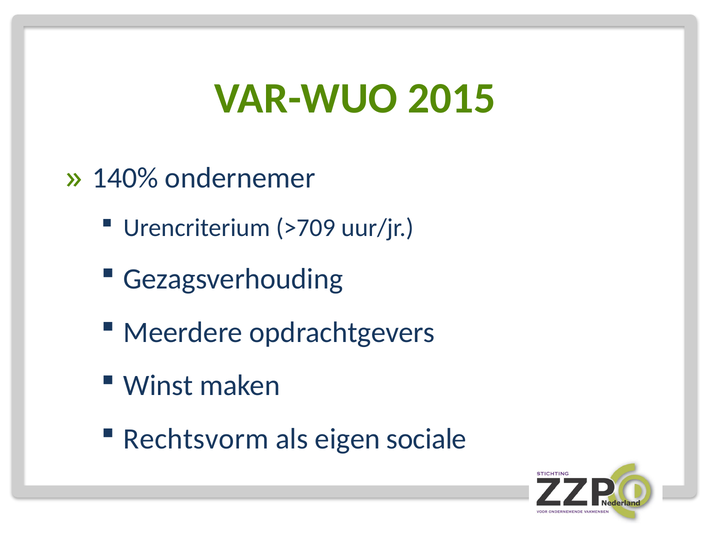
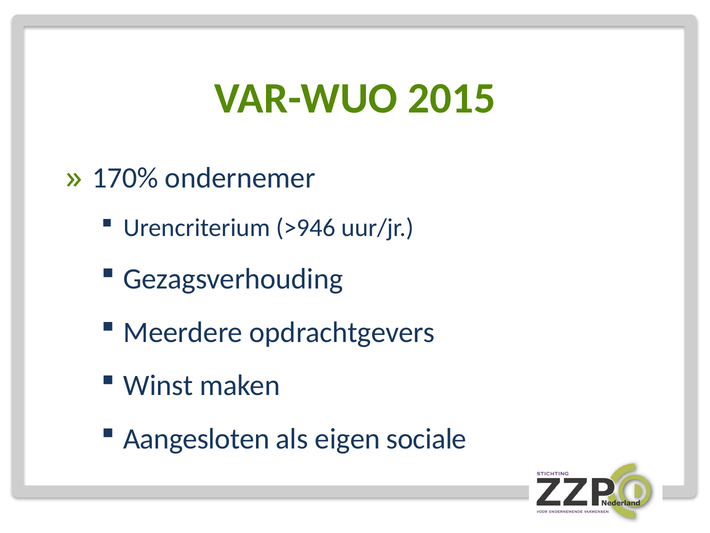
140%: 140% -> 170% (125, 178)
>709: >709 -> >946 (306, 228)
Rechtsvorm: Rechtsvorm -> Aangesloten (196, 438)
